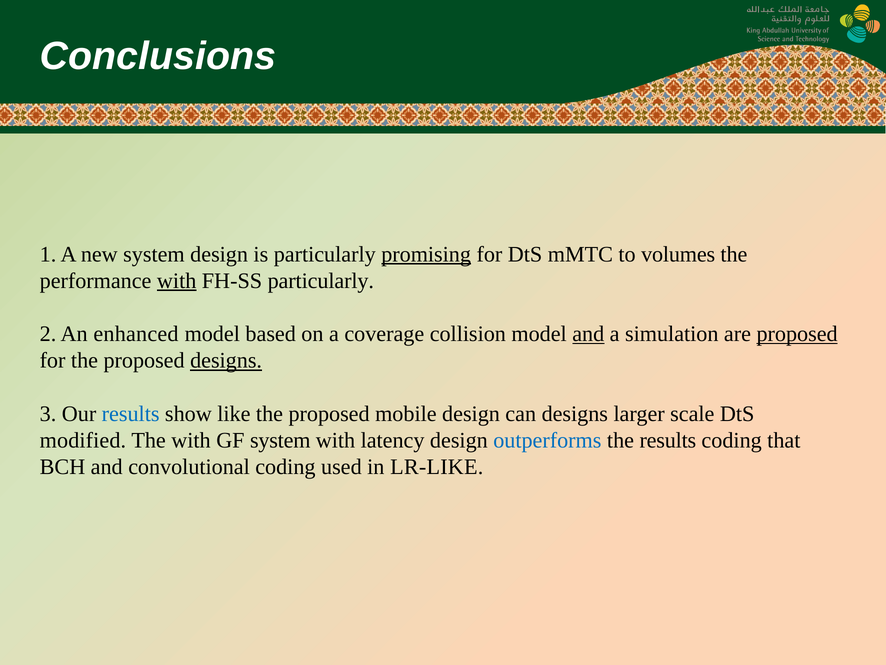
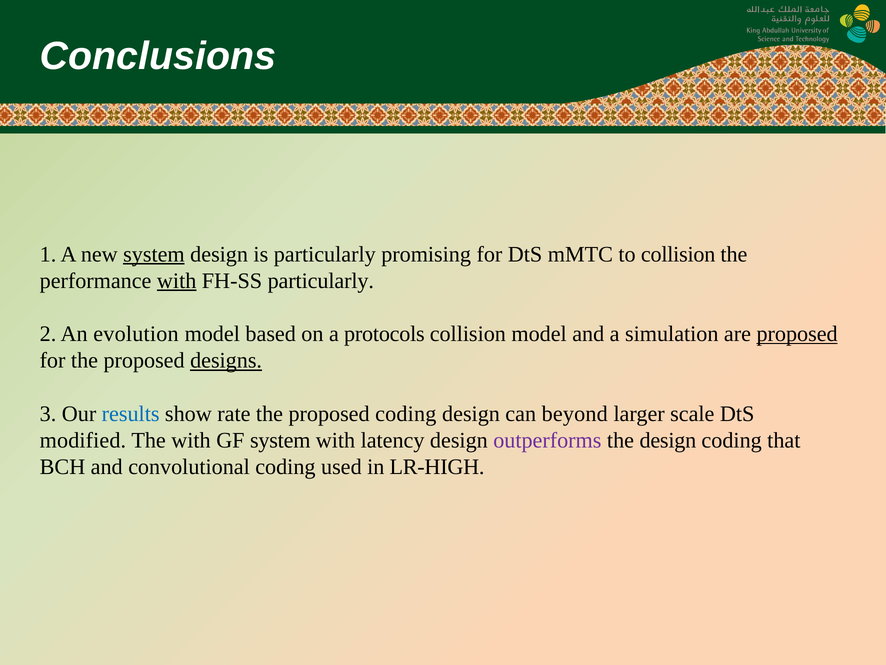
system underline: none -> present (154, 254)
promising underline: present -> none (426, 254)
to volumes: volumes -> collision (678, 254)
enhanced: enhanced -> evolution (136, 334)
coverage: coverage -> protocols (384, 334)
and underline: present -> none (588, 334)
like: like -> rate (234, 414)
proposed mobile: mobile -> coding (406, 414)
can designs: designs -> beyond (575, 414)
outperforms colour: blue -> purple (547, 440)
the results: results -> design (668, 440)
LR-LIKE: LR-LIKE -> LR-HIGH (437, 467)
